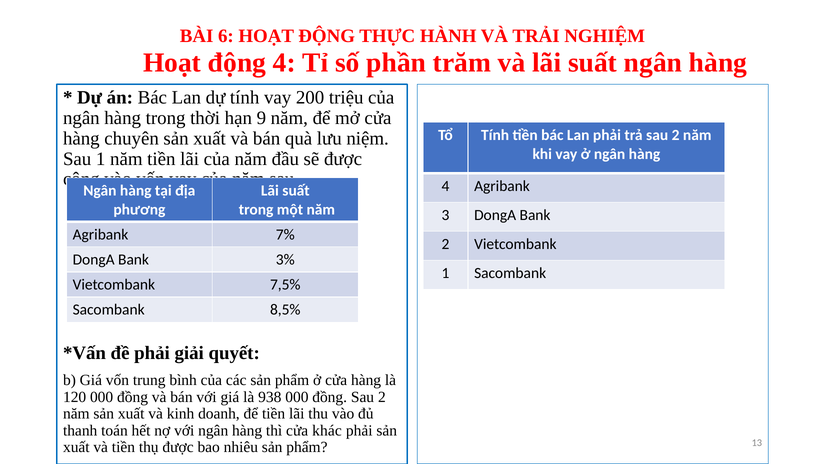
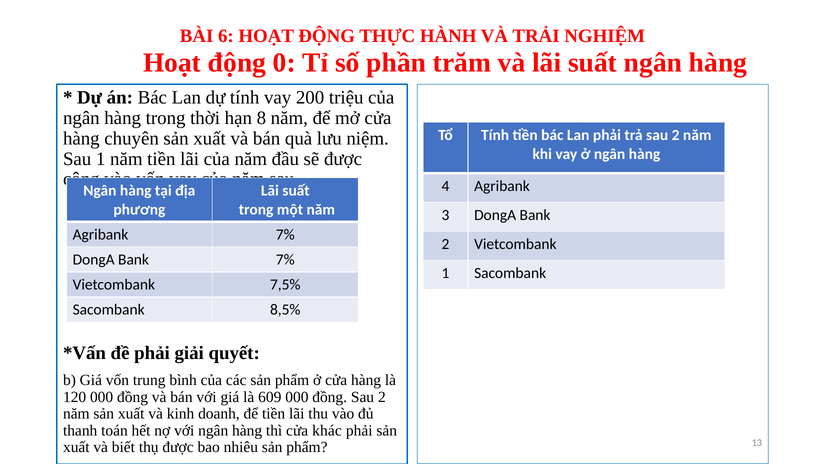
động 4: 4 -> 0 (284, 63)
9: 9 -> 8 (261, 118)
Bank 3%: 3% -> 7% (285, 260)
938: 938 -> 609 (270, 397)
và tiền: tiền -> biết (123, 447)
